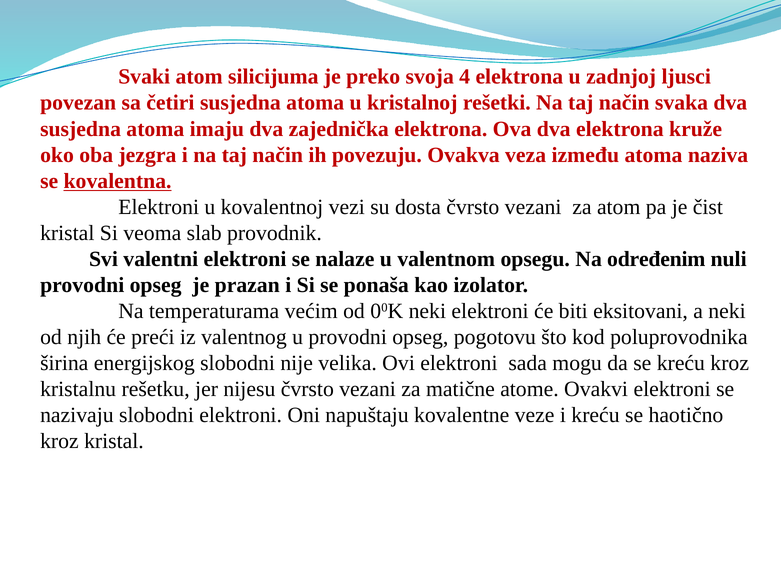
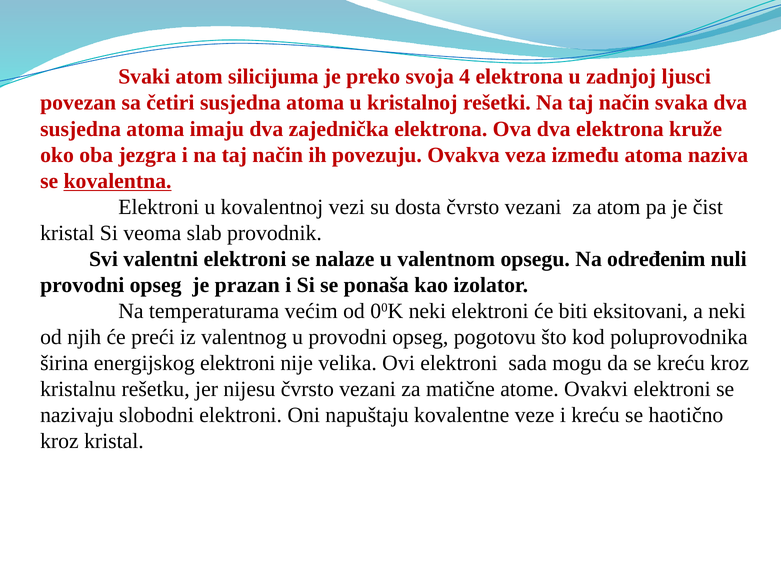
energijskog slobodni: slobodni -> elektroni (238, 363)
